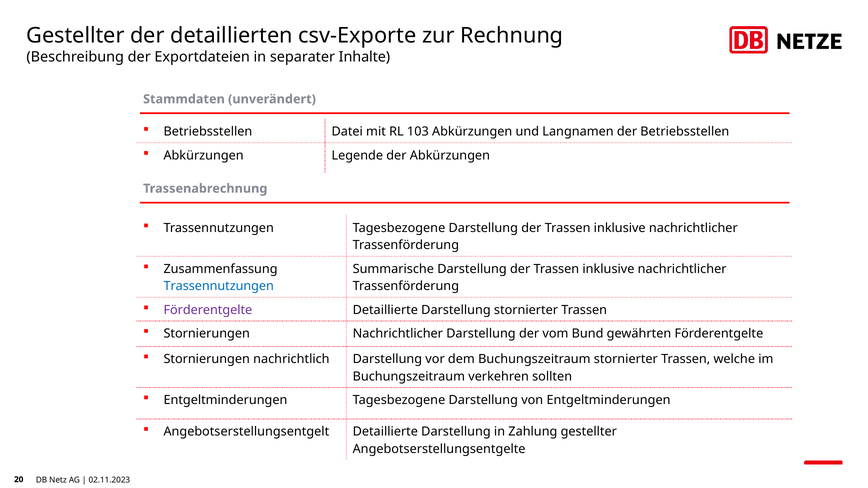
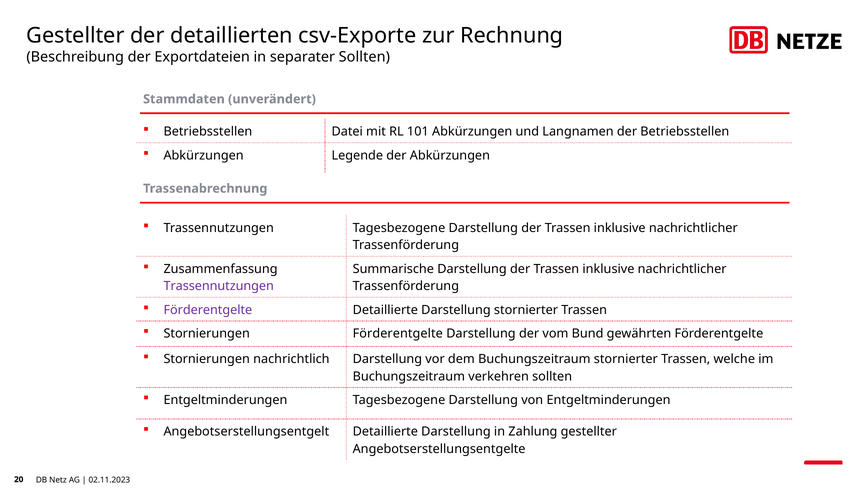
separater Inhalte: Inhalte -> Sollten (364, 57)
103: 103 -> 101 (418, 132)
Trassennutzungen colour: blue -> purple (219, 286)
Stornierungen Nachrichtlicher: Nachrichtlicher -> Förderentgelte (398, 334)
